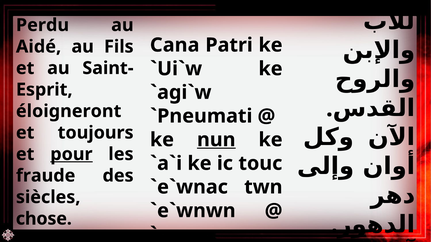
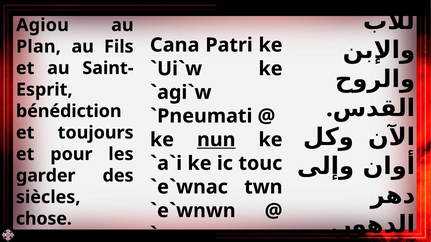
Perdu: Perdu -> Agiou (42, 25)
Aidé: Aidé -> Plan (38, 47)
éloigneront: éloigneront -> bénédiction (69, 111)
pour underline: present -> none (71, 154)
fraude: fraude -> garder (46, 176)
